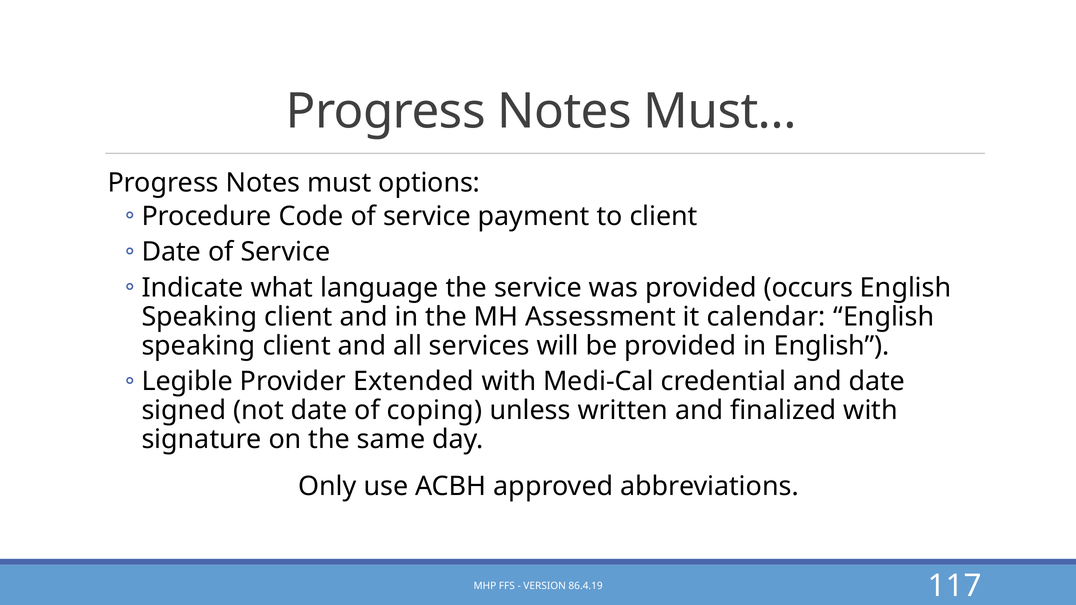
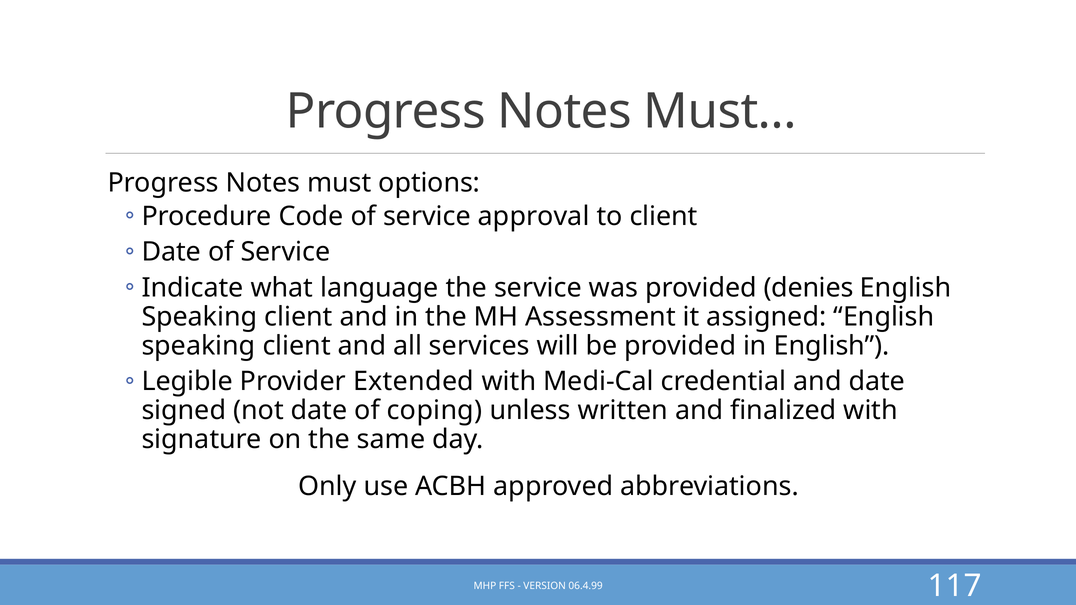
payment: payment -> approval (534, 216)
occurs: occurs -> denies (808, 288)
calendar: calendar -> assigned (766, 317)
86.4.19: 86.4.19 -> 06.4.99 (586, 586)
